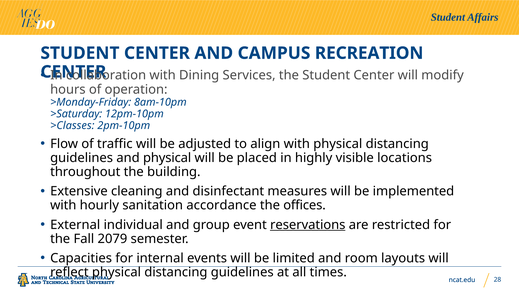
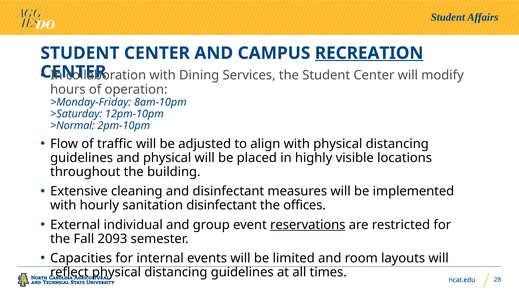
RECREATION underline: none -> present (369, 53)
>Classes: >Classes -> >Normal (72, 126)
sanitation accordance: accordance -> disinfectant (222, 205)
2079: 2079 -> 2093 (112, 239)
